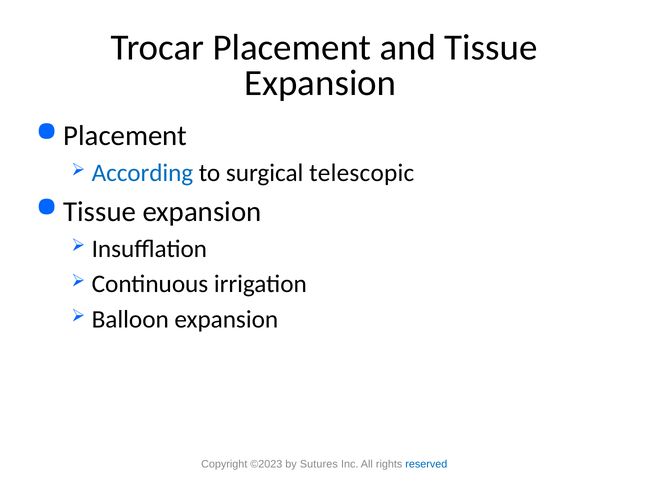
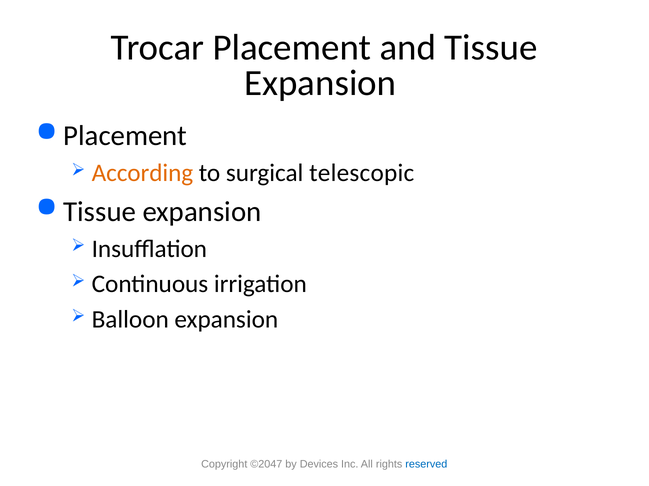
According colour: blue -> orange (142, 173)
©2023: ©2023 -> ©2047 (266, 465)
Sutures: Sutures -> Devices (319, 465)
